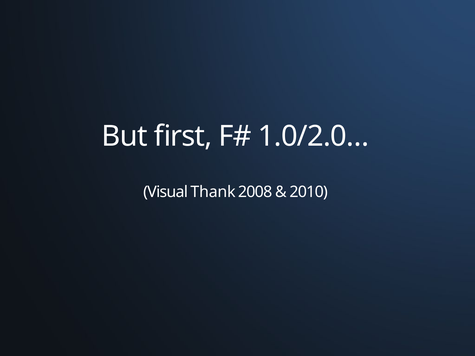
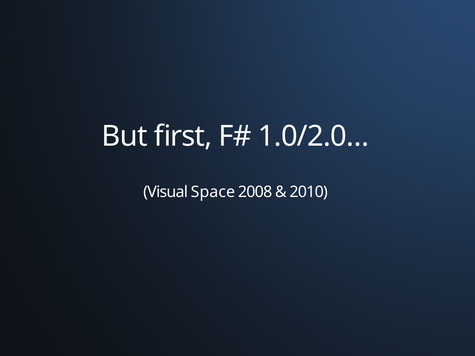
Thank: Thank -> Space (213, 192)
